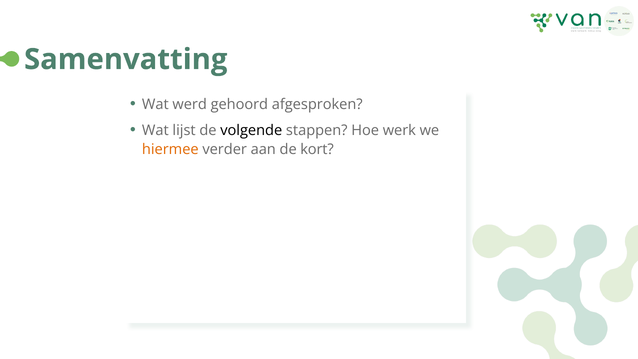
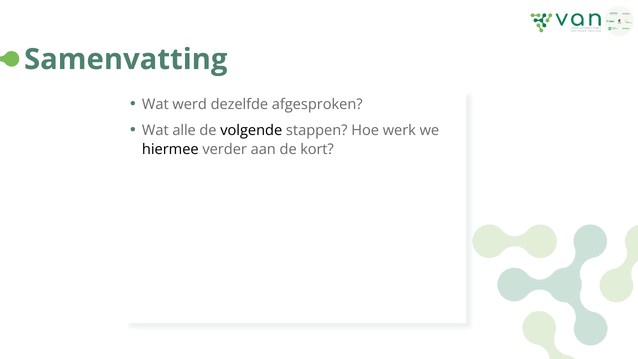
gehoord: gehoord -> dezelfde (239, 104)
lijst: lijst -> alle (184, 130)
hiermee colour: orange -> black (170, 150)
